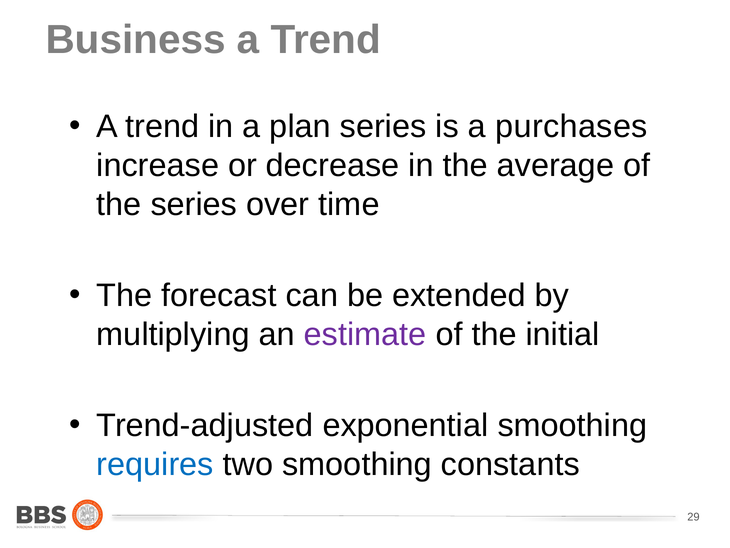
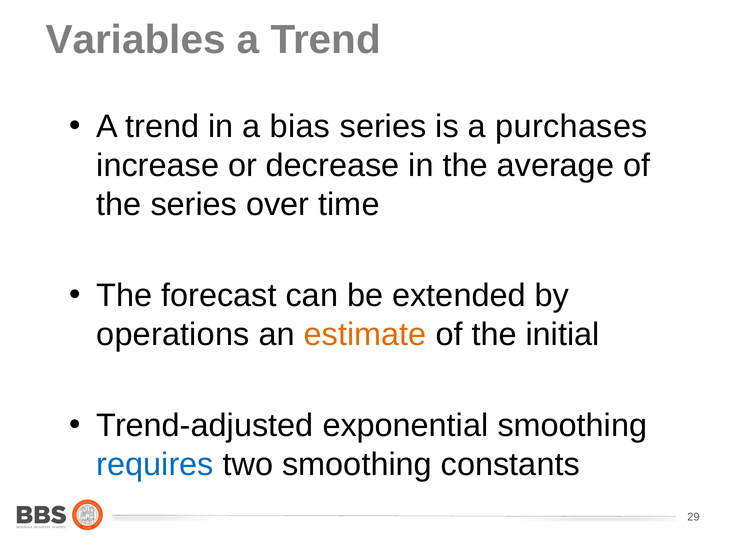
Business: Business -> Variables (136, 40)
plan: plan -> bias (300, 127)
multiplying: multiplying -> operations (173, 334)
estimate colour: purple -> orange (365, 334)
